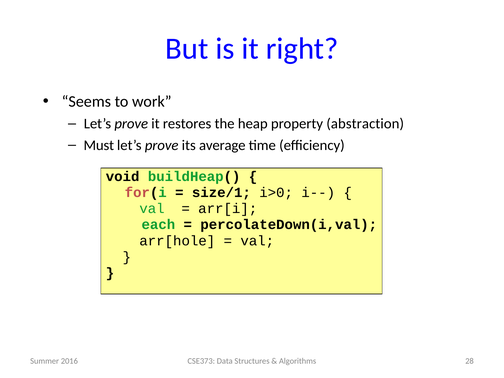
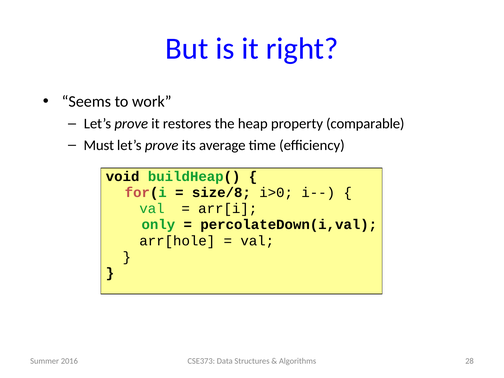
abstraction: abstraction -> comparable (365, 124)
size/1: size/1 -> size/8 (221, 192)
each: each -> only (158, 225)
